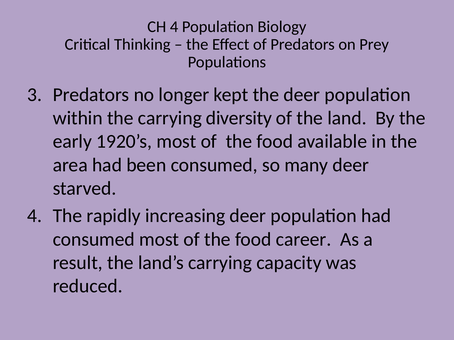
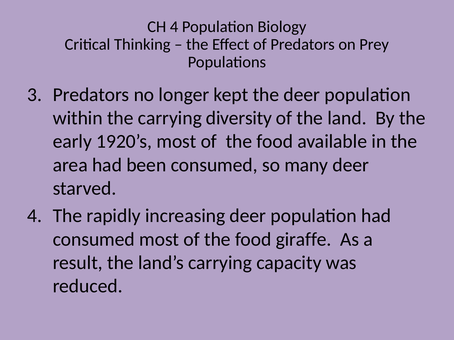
career: career -> giraffe (304, 240)
